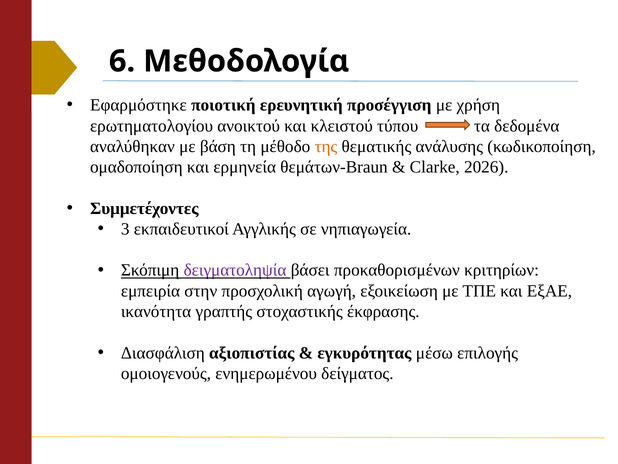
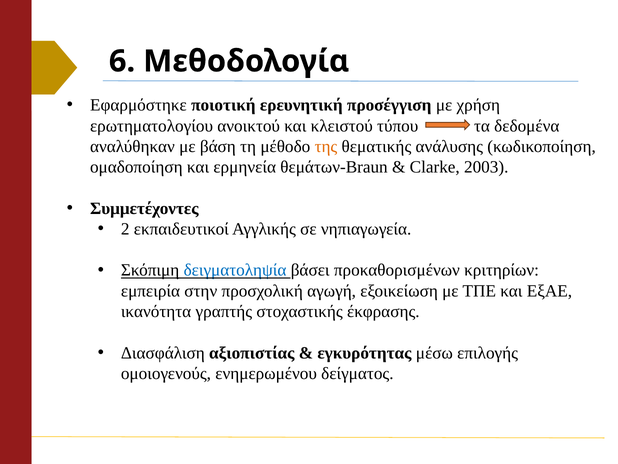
2026: 2026 -> 2003 (486, 167)
3: 3 -> 2 (125, 229)
δειγματοληψία colour: purple -> blue (235, 270)
